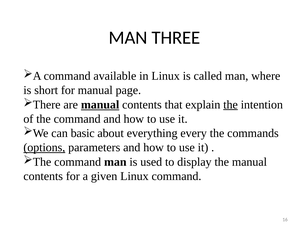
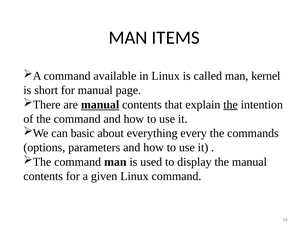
THREE: THREE -> ITEMS (176, 38)
where: where -> kernel (266, 76)
options underline: present -> none (44, 147)
